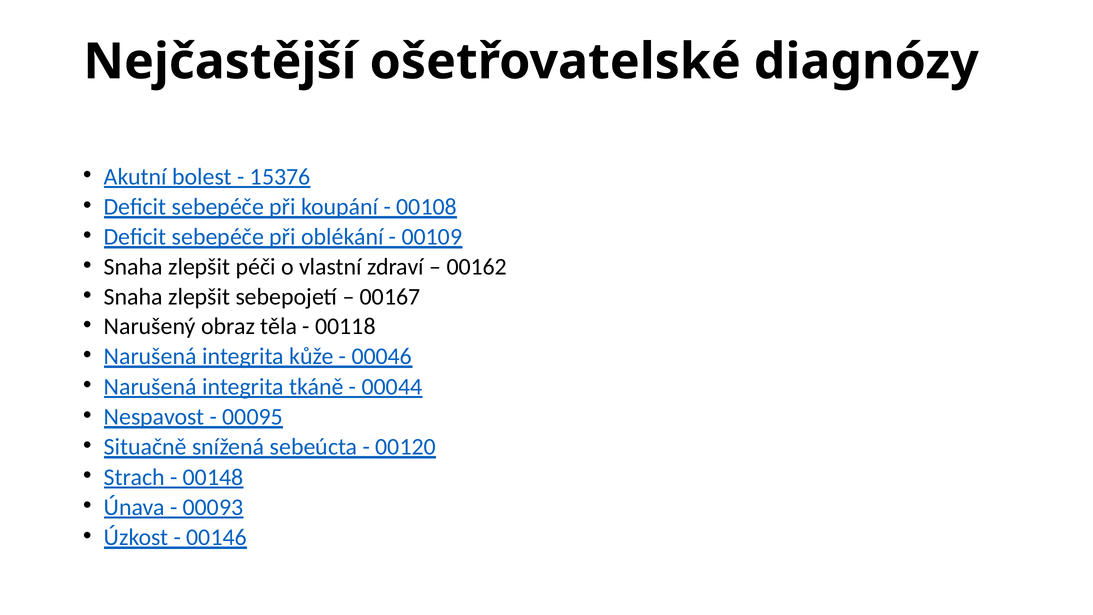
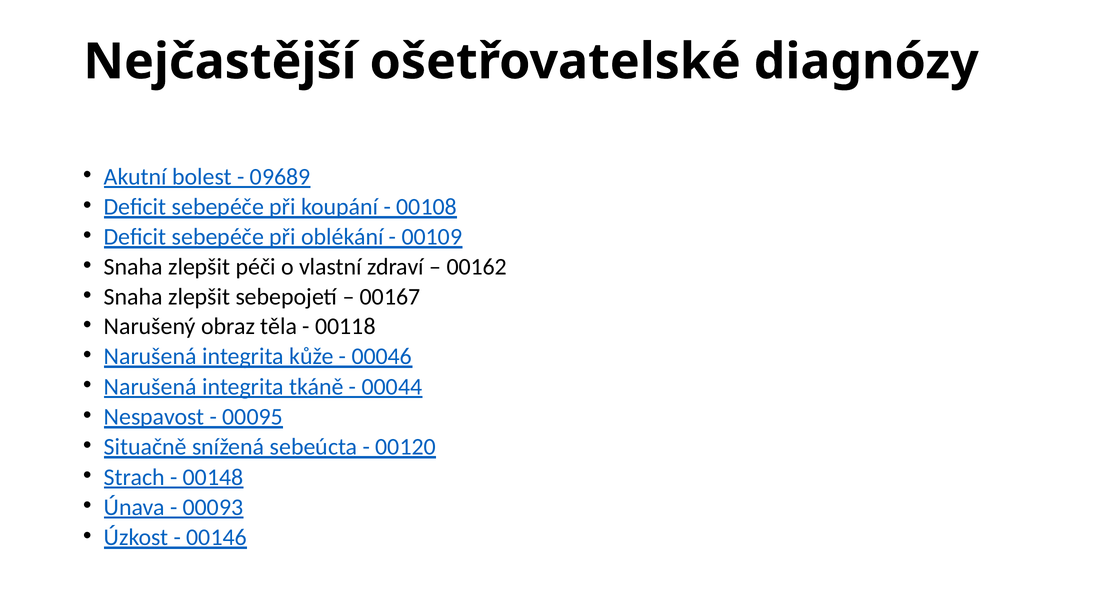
15376: 15376 -> 09689 (280, 177)
